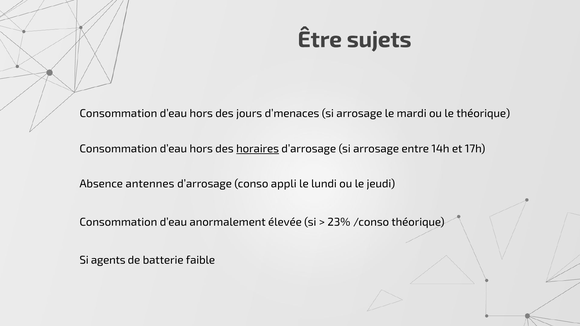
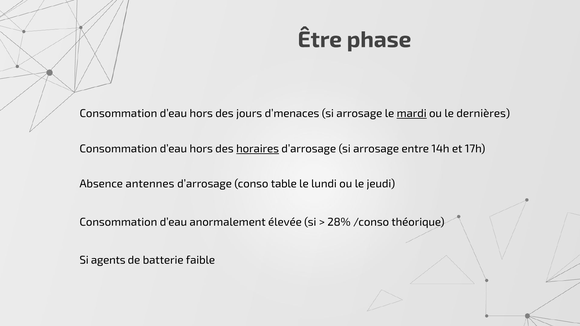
sujets: sujets -> phase (379, 40)
mardi underline: none -> present (412, 114)
le théorique: théorique -> dernières (483, 114)
appli: appli -> table (284, 184)
23%: 23% -> 28% (339, 222)
